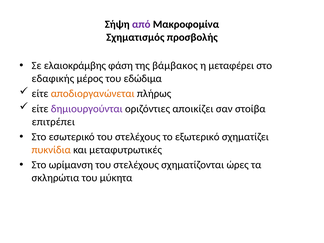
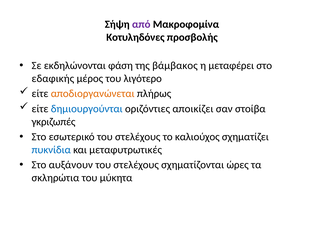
Σχηματισμός: Σχηματισμός -> Κοτυληδόνες (135, 37)
ελαιοκράμβης: ελαιοκράμβης -> εκδηλώνονται (75, 66)
εδώδιμα: εδώδιμα -> λιγότερο (143, 79)
δημιουργούνται colour: purple -> blue (87, 109)
επιτρέπει: επιτρέπει -> γκριζωπές (53, 122)
εξωτερικό: εξωτερικό -> καλιούχος (197, 137)
πυκνίδια colour: orange -> blue (51, 150)
ωρίμανση: ωρίμανση -> αυξάνουν (71, 165)
